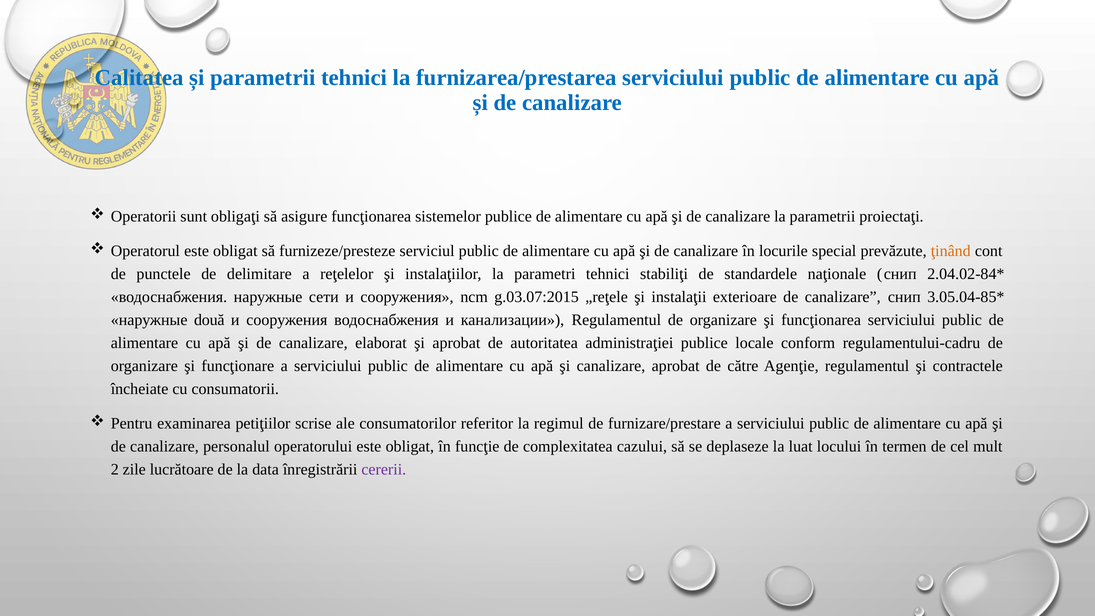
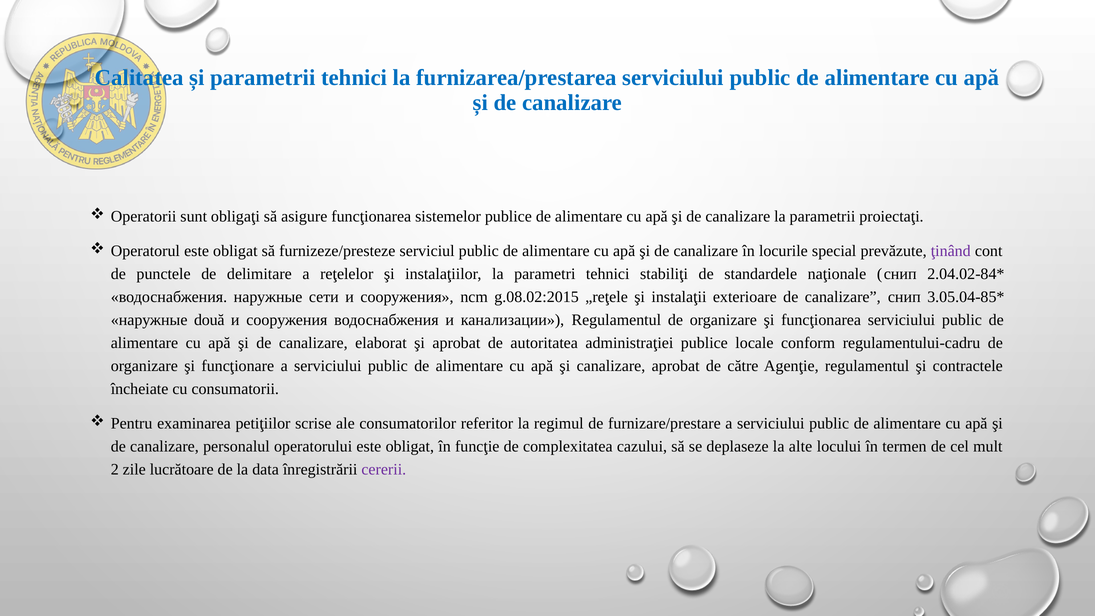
ţinând colour: orange -> purple (951, 251)
g.03.07:2015: g.03.07:2015 -> g.08.02:2015 (537, 297)
luat: luat -> alte (801, 447)
